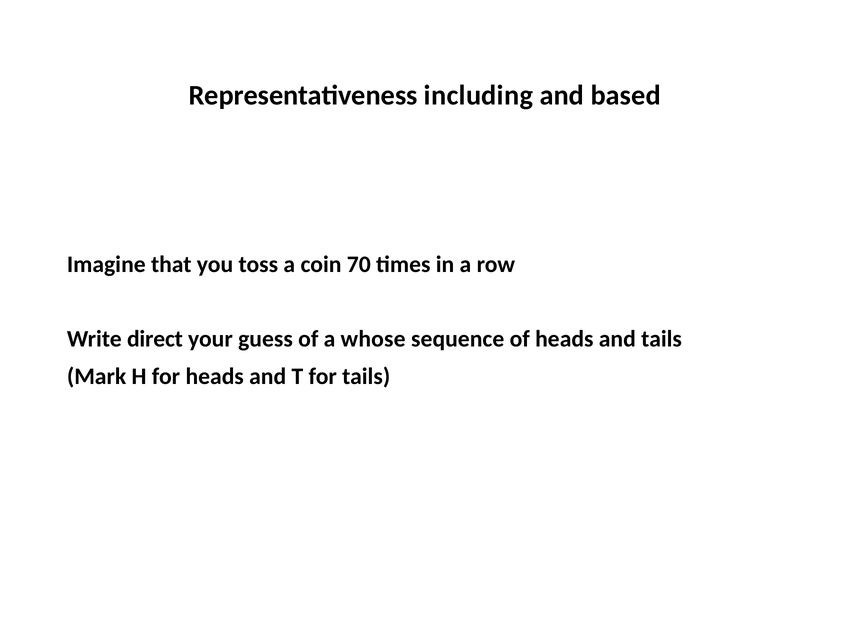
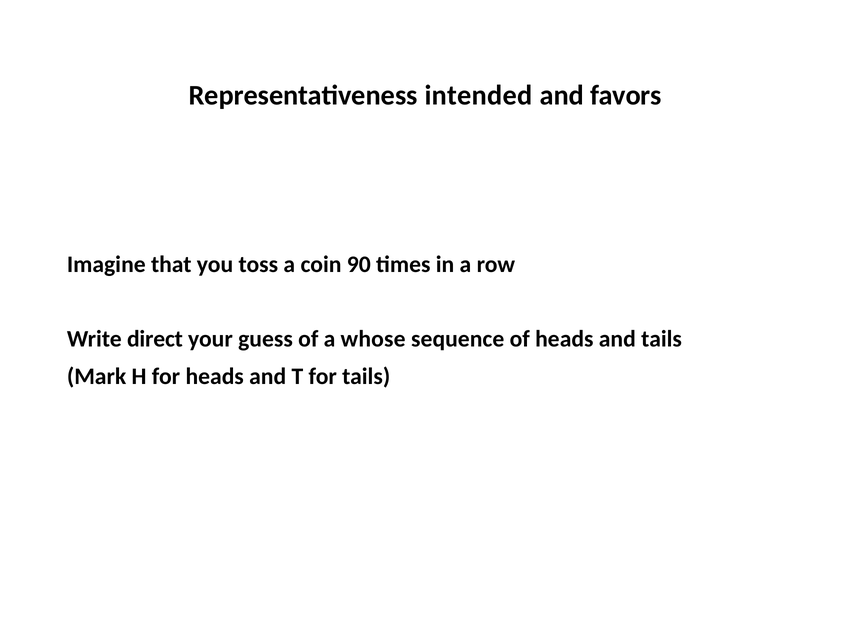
including: including -> intended (479, 95)
based: based -> favors (626, 95)
70: 70 -> 90 (359, 264)
